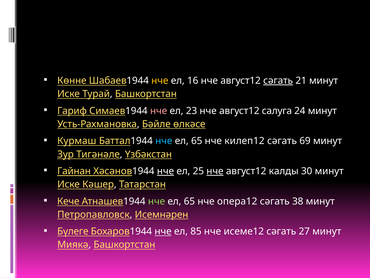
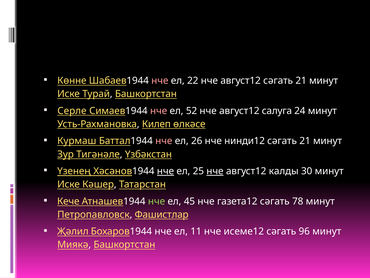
нче colour: yellow -> pink (160, 81)
16: 16 -> 22 (193, 81)
сәгать underline: present -> none (278, 81)
Гариф: Гариф -> Серле (72, 111)
23: 23 -> 52 (192, 111)
Бәйле: Бәйле -> Килеп (156, 124)
нче colour: light blue -> pink (164, 141)
65: 65 -> 26 (197, 141)
килеп12: килеп12 -> нинди12 (245, 141)
69: 69 -> 21 (305, 141)
Гайнан: Гайнан -> Үзенең (74, 171)
65: 65 -> 45 (189, 201)
опера12: опера12 -> газета12 (237, 201)
38: 38 -> 78 (298, 201)
Исемнәрен: Исемнәрен -> Фашистлар (162, 214)
Бүлеге: Бүлеге -> Җәлил (73, 231)
нче underline: present -> none (163, 231)
85: 85 -> 11 (196, 231)
27: 27 -> 96 (304, 231)
